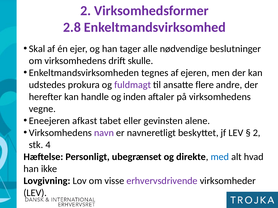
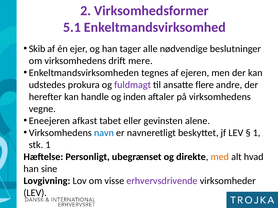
2.8: 2.8 -> 5.1 (72, 27)
Skal: Skal -> Skib (37, 49)
skulle: skulle -> mere (140, 61)
navn colour: purple -> blue (104, 133)
2: 2 -> 1 (257, 133)
stk 4: 4 -> 1 (48, 145)
med colour: blue -> orange (220, 157)
ikke: ikke -> sine (49, 169)
